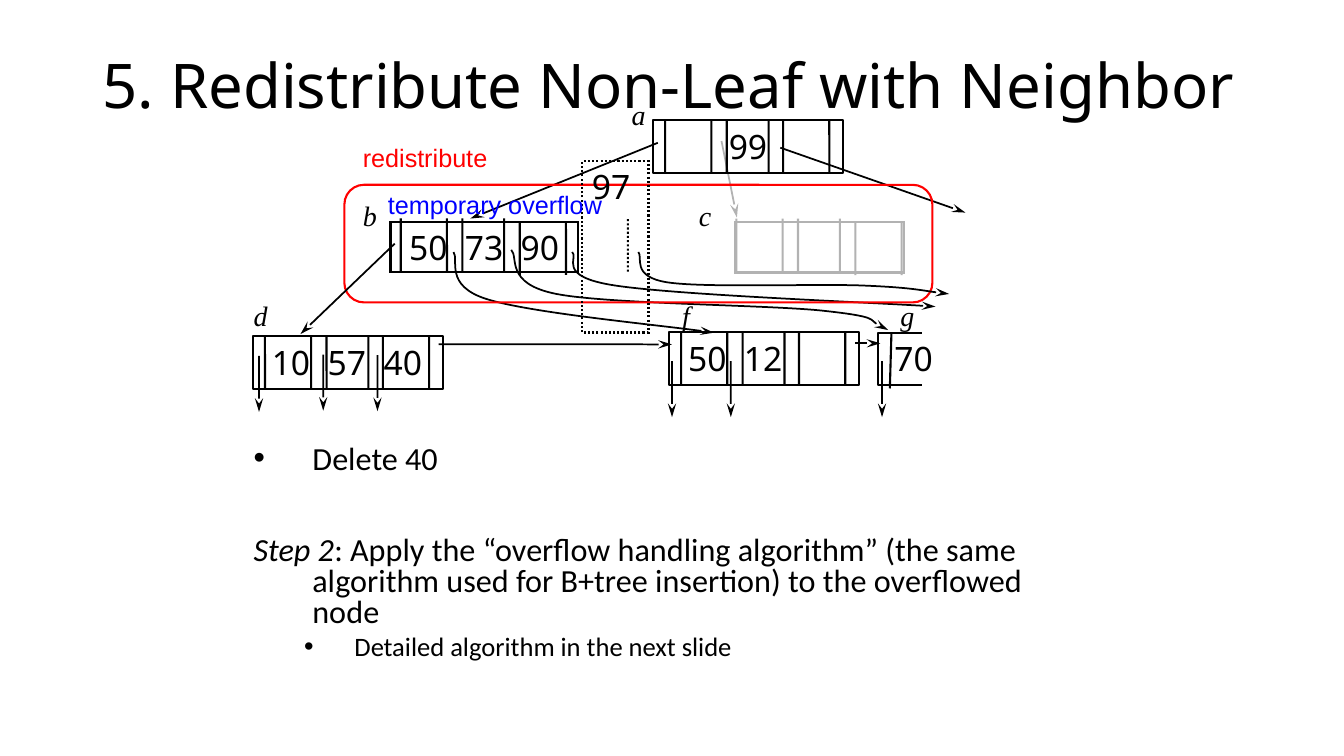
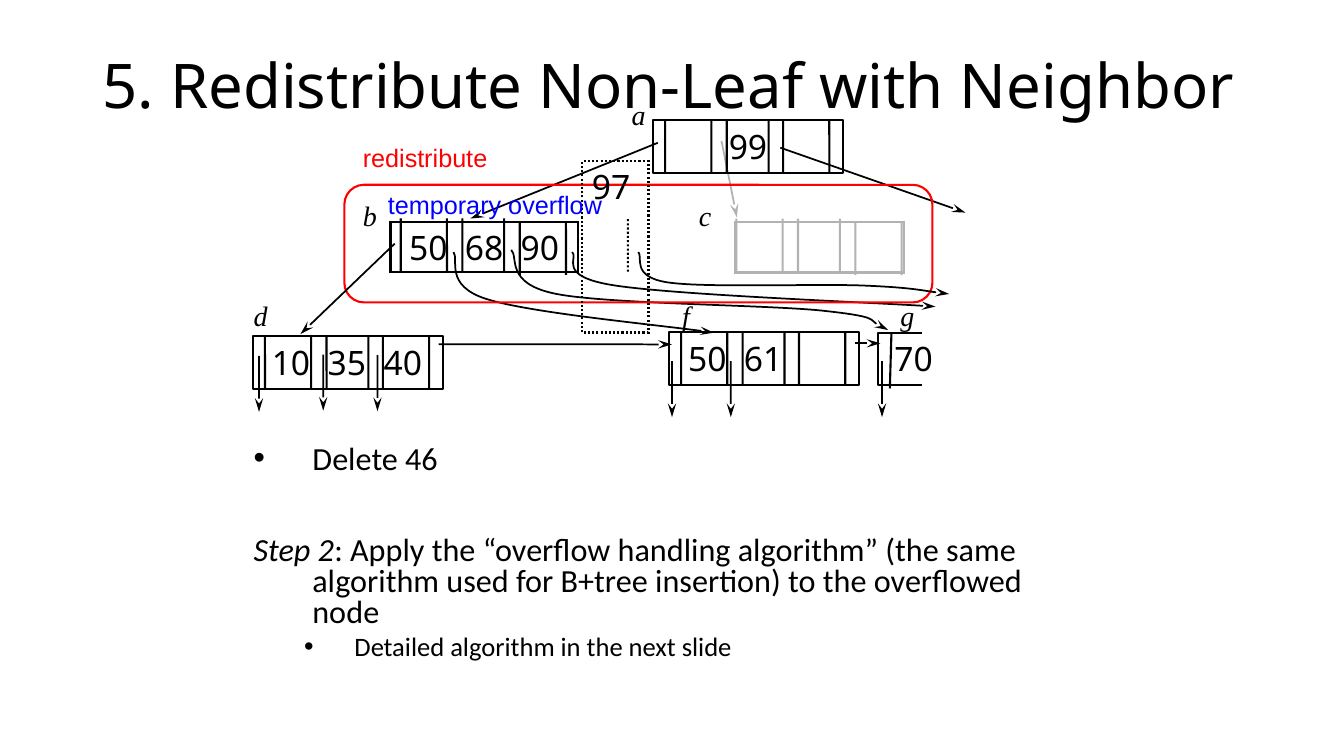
73: 73 -> 68 (484, 250)
12: 12 -> 61 (763, 360)
57: 57 -> 35 (347, 364)
Delete 40: 40 -> 46 (421, 459)
